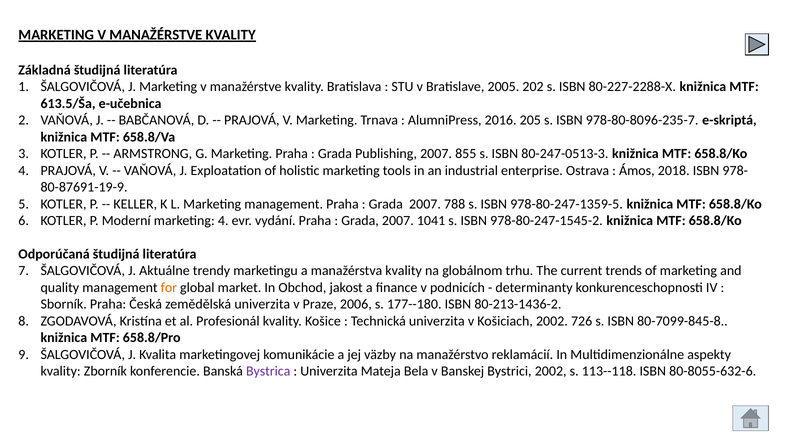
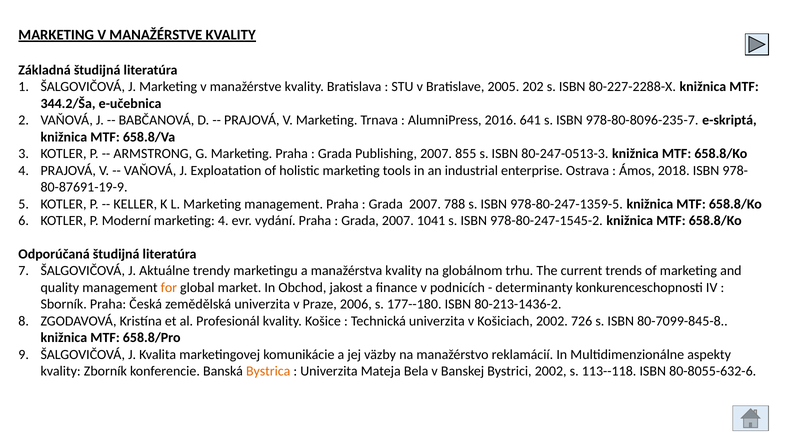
613.5/Ša: 613.5/Ša -> 344.2/Ša (68, 103)
205: 205 -> 641 (530, 120)
Bystrica colour: purple -> orange (268, 371)
